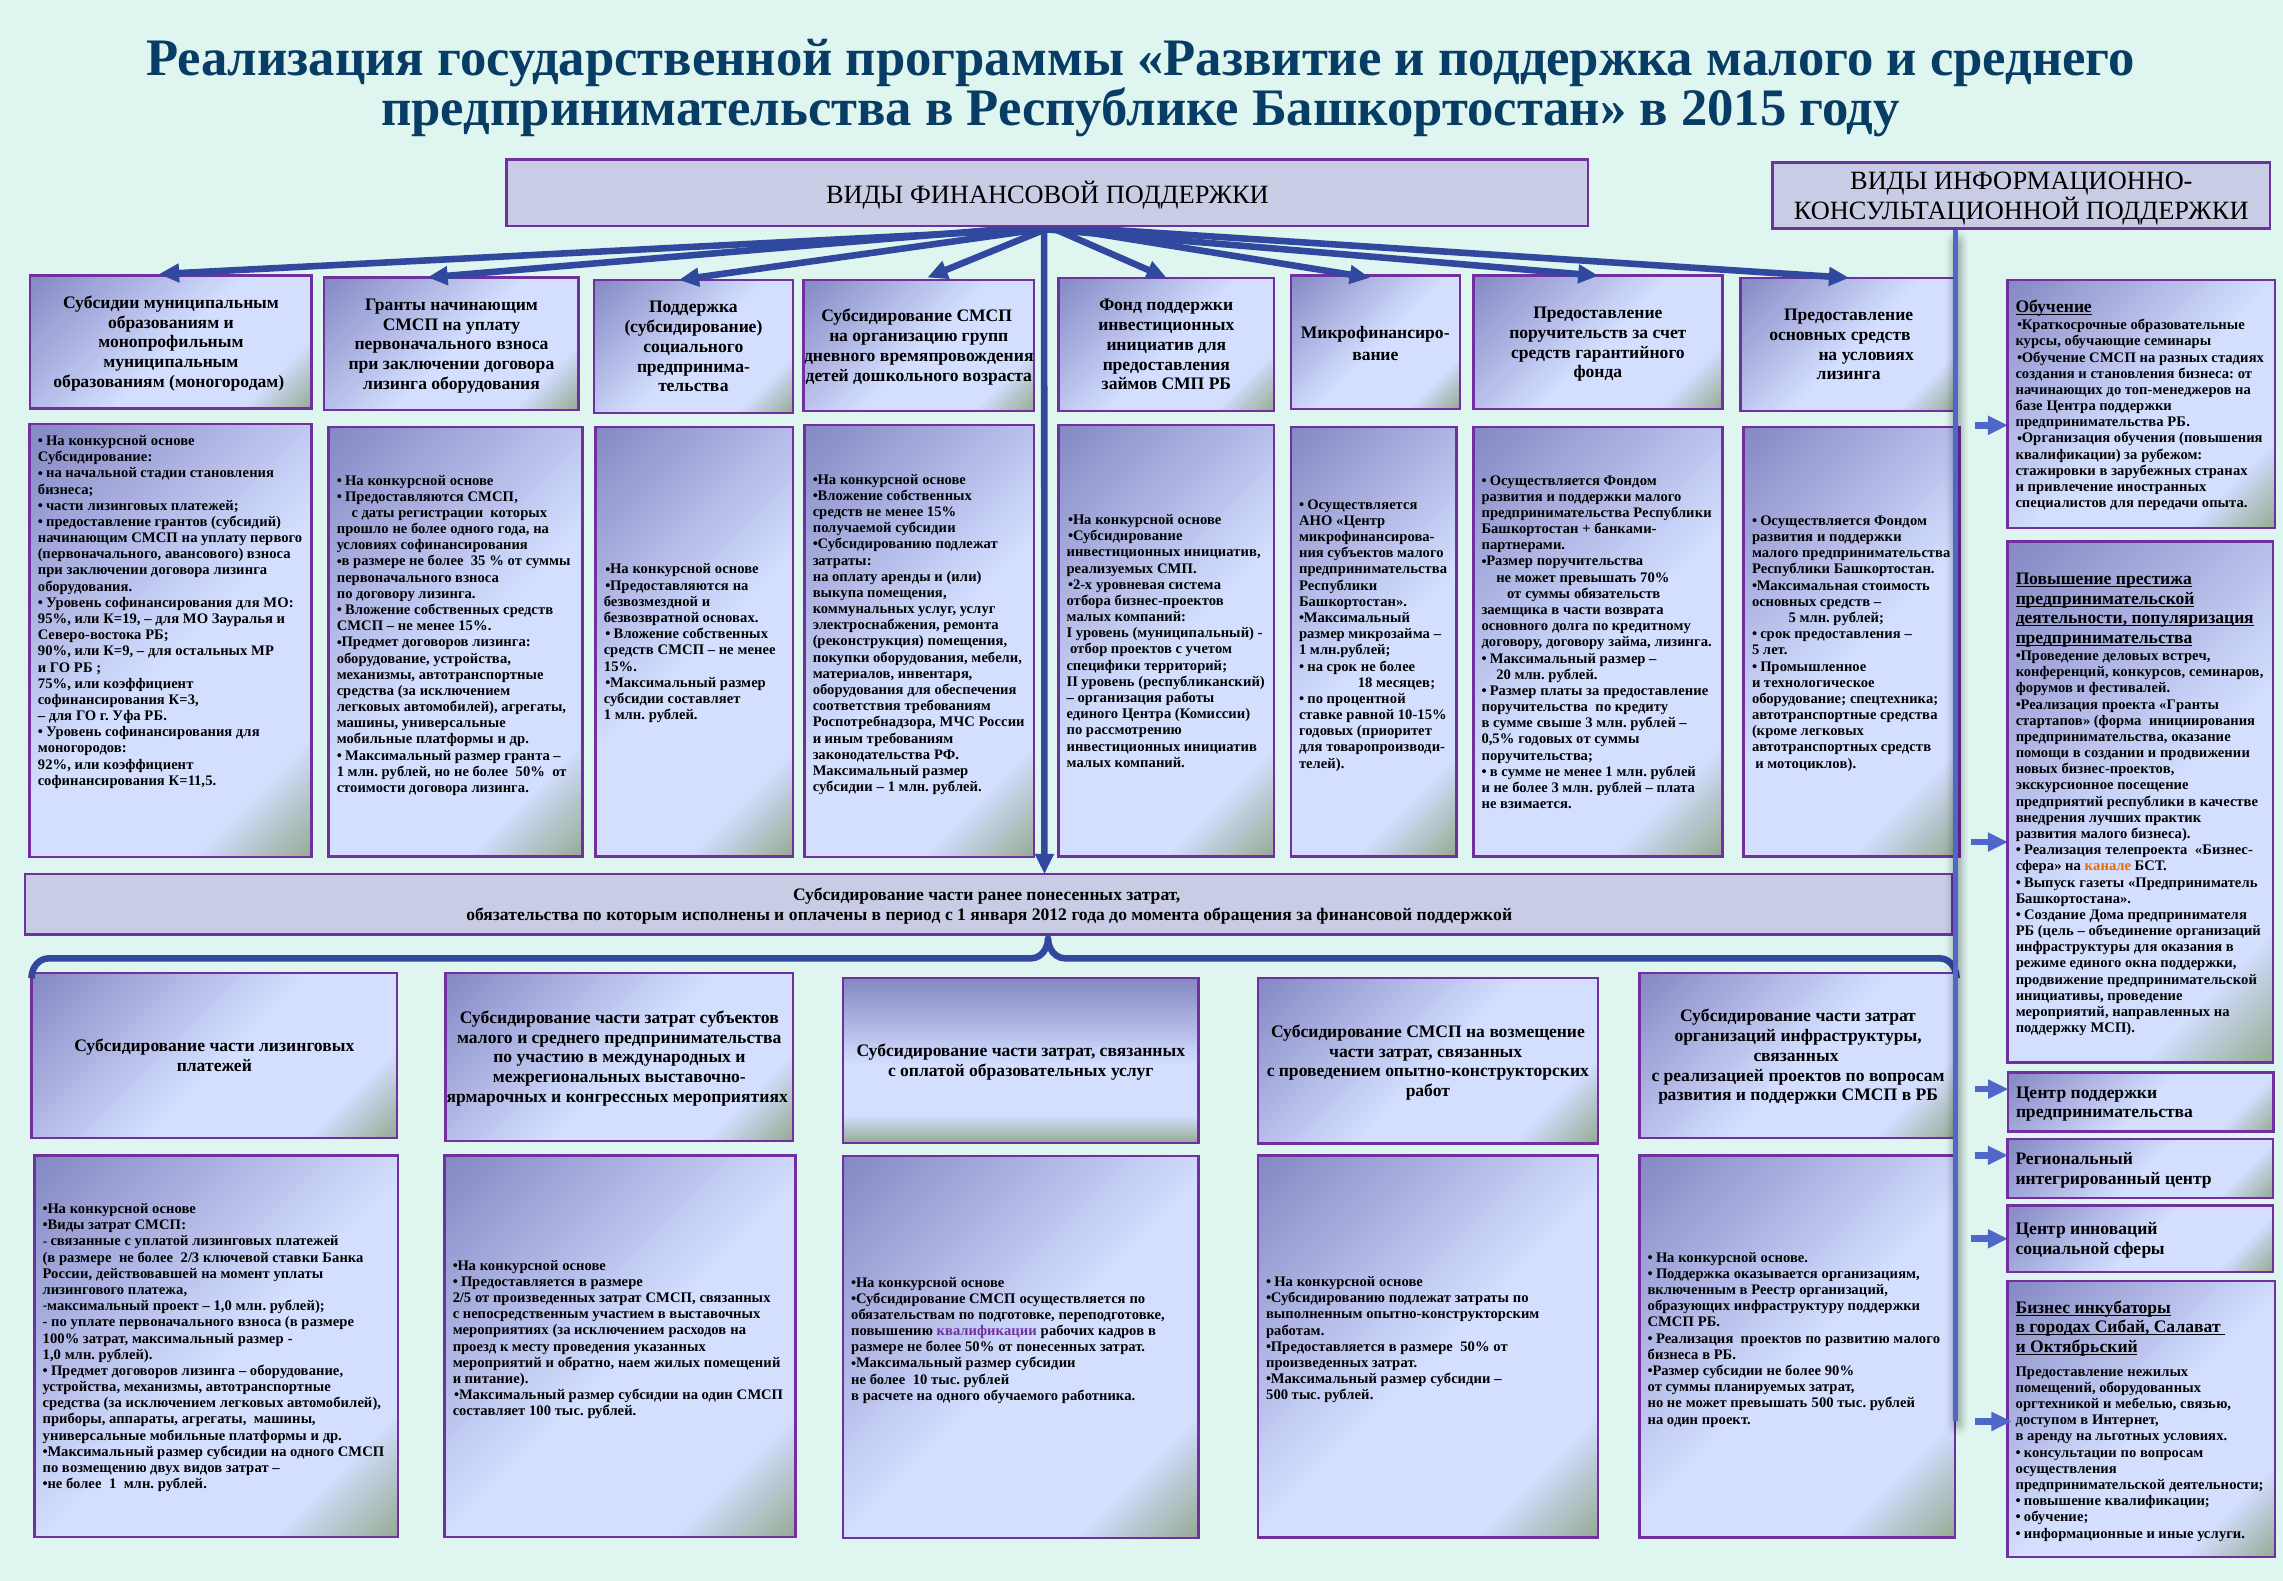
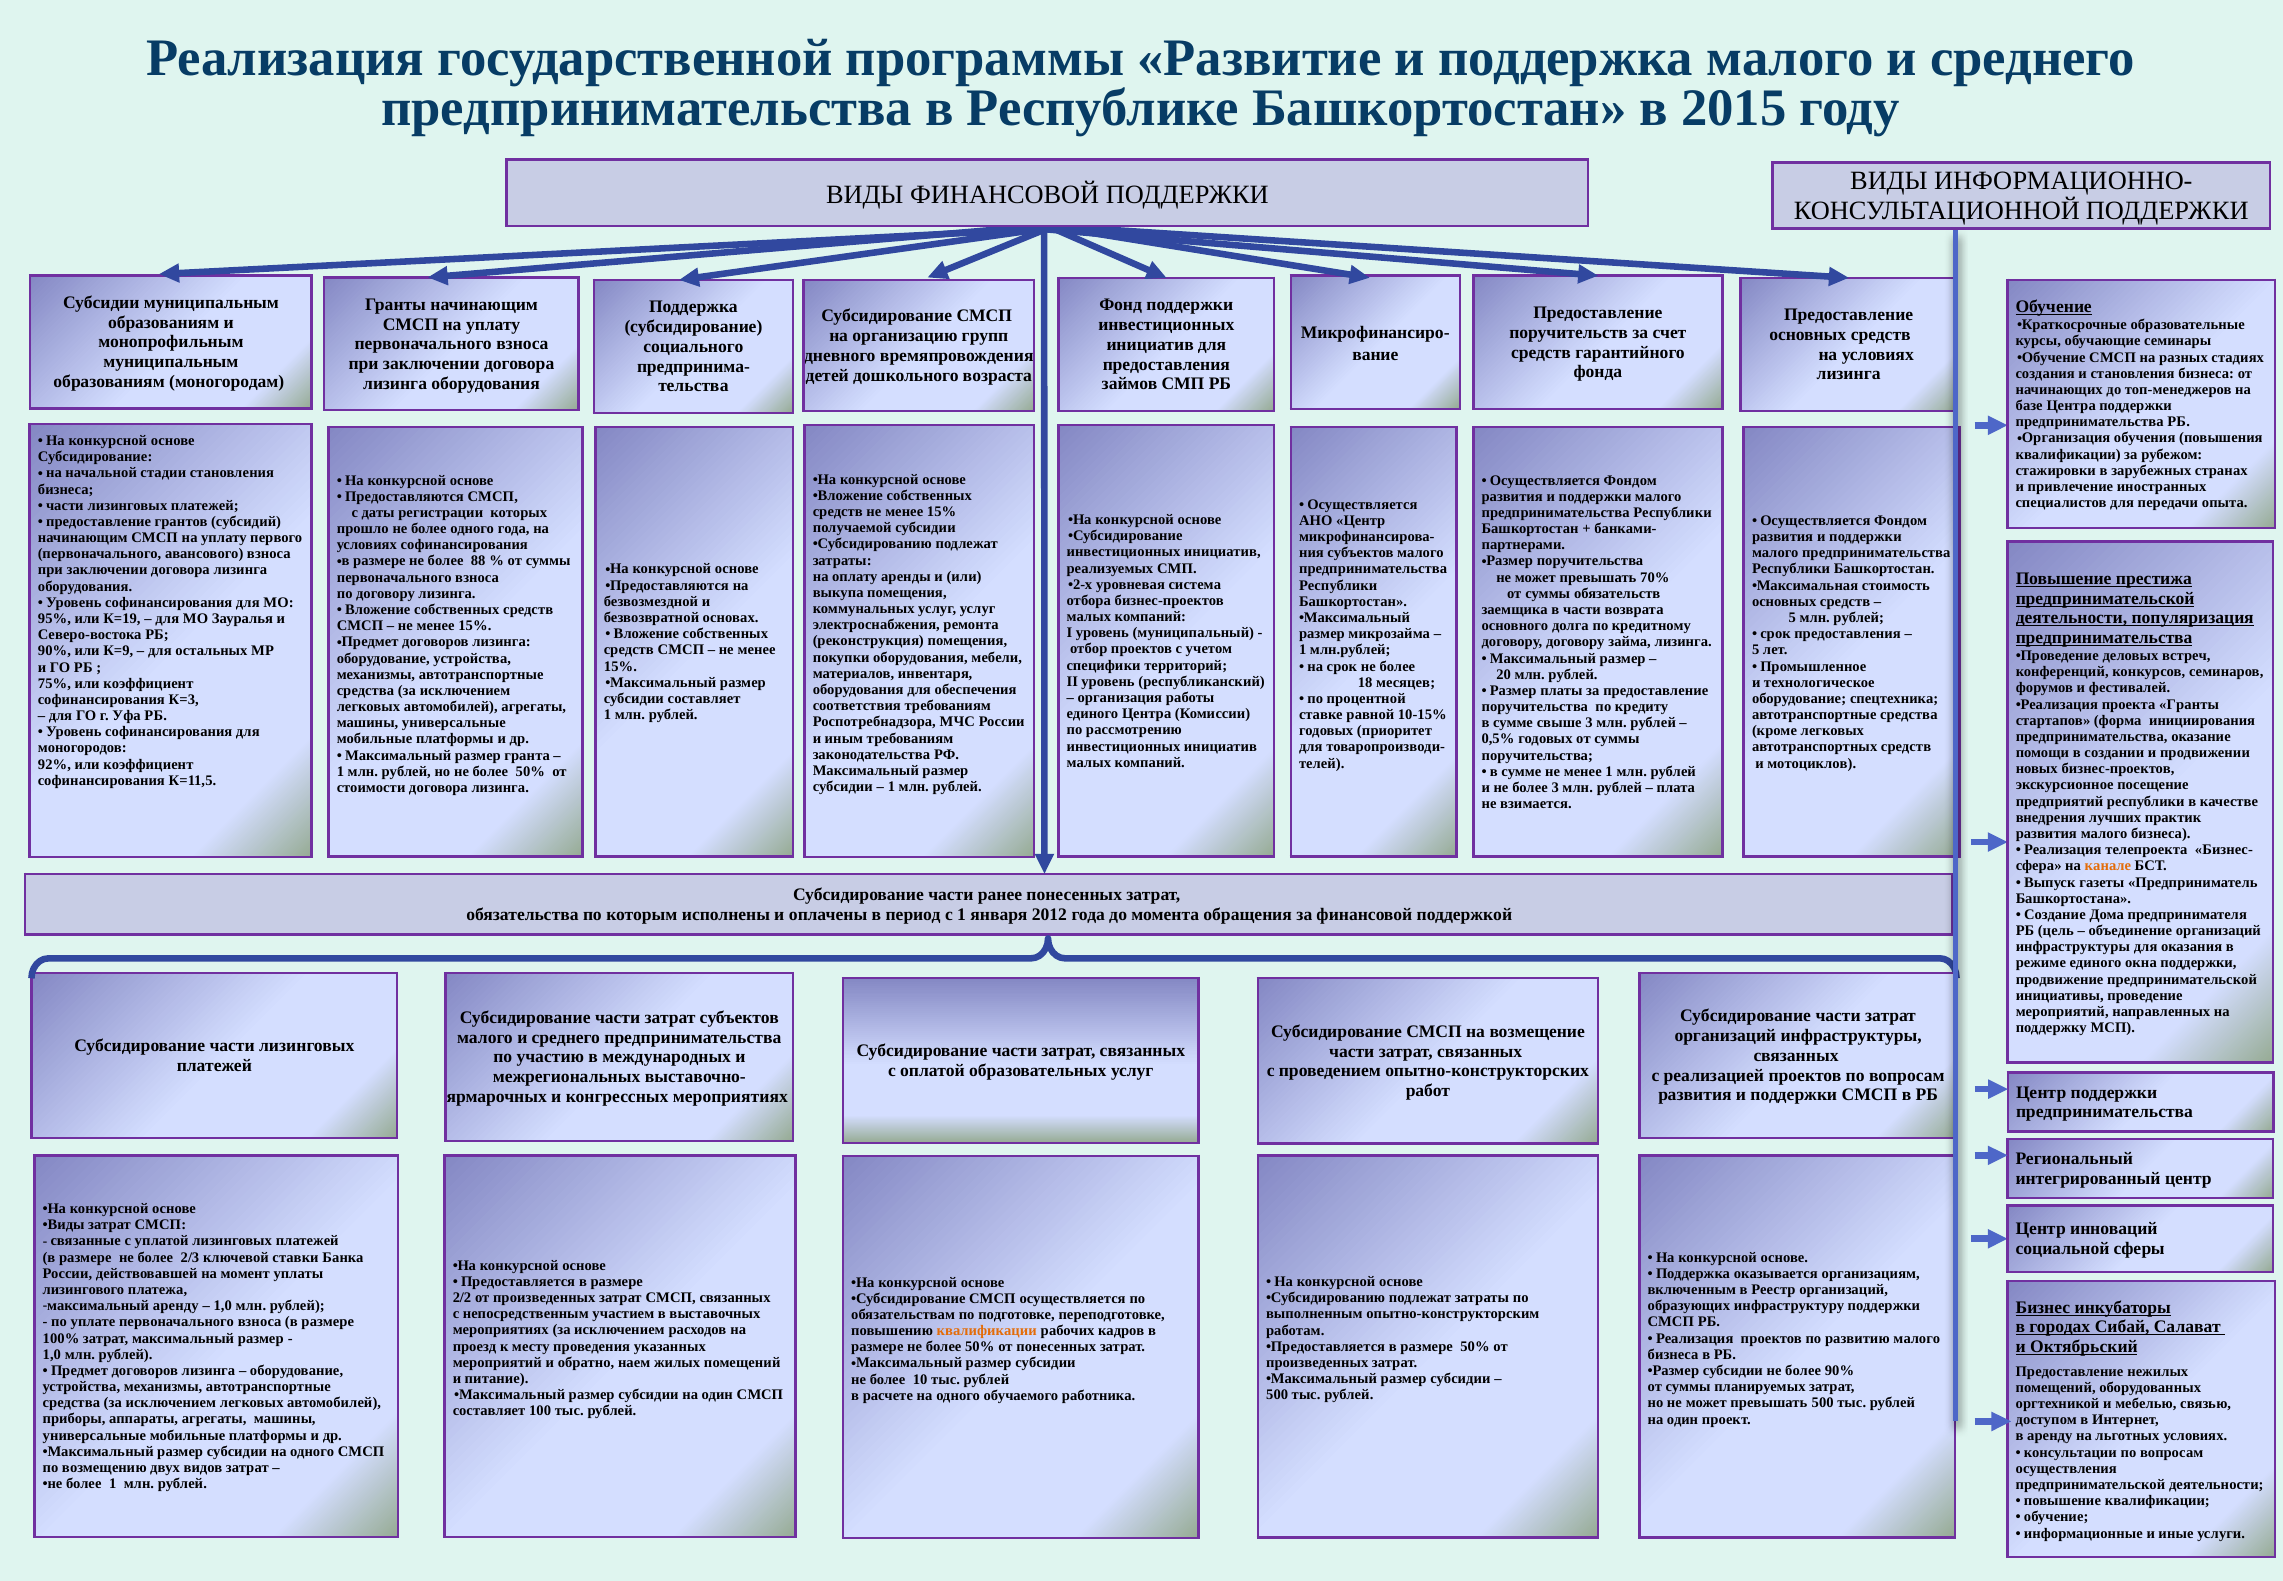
35: 35 -> 88 (478, 561)
2/5: 2/5 -> 2/2 (462, 1297)
максимальный проект: проект -> аренду (176, 1305)
квалификации colour: purple -> orange (987, 1330)
